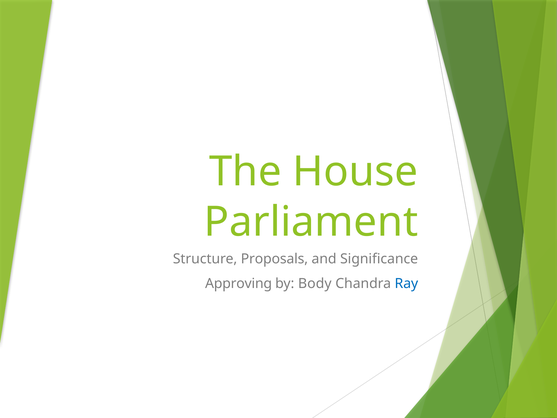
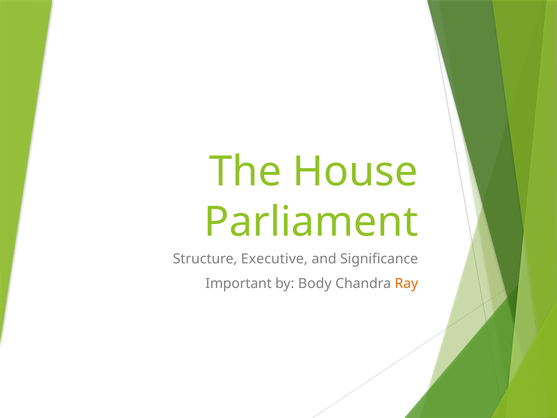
Proposals: Proposals -> Executive (274, 259)
Approving: Approving -> Important (239, 283)
Ray colour: blue -> orange (406, 283)
